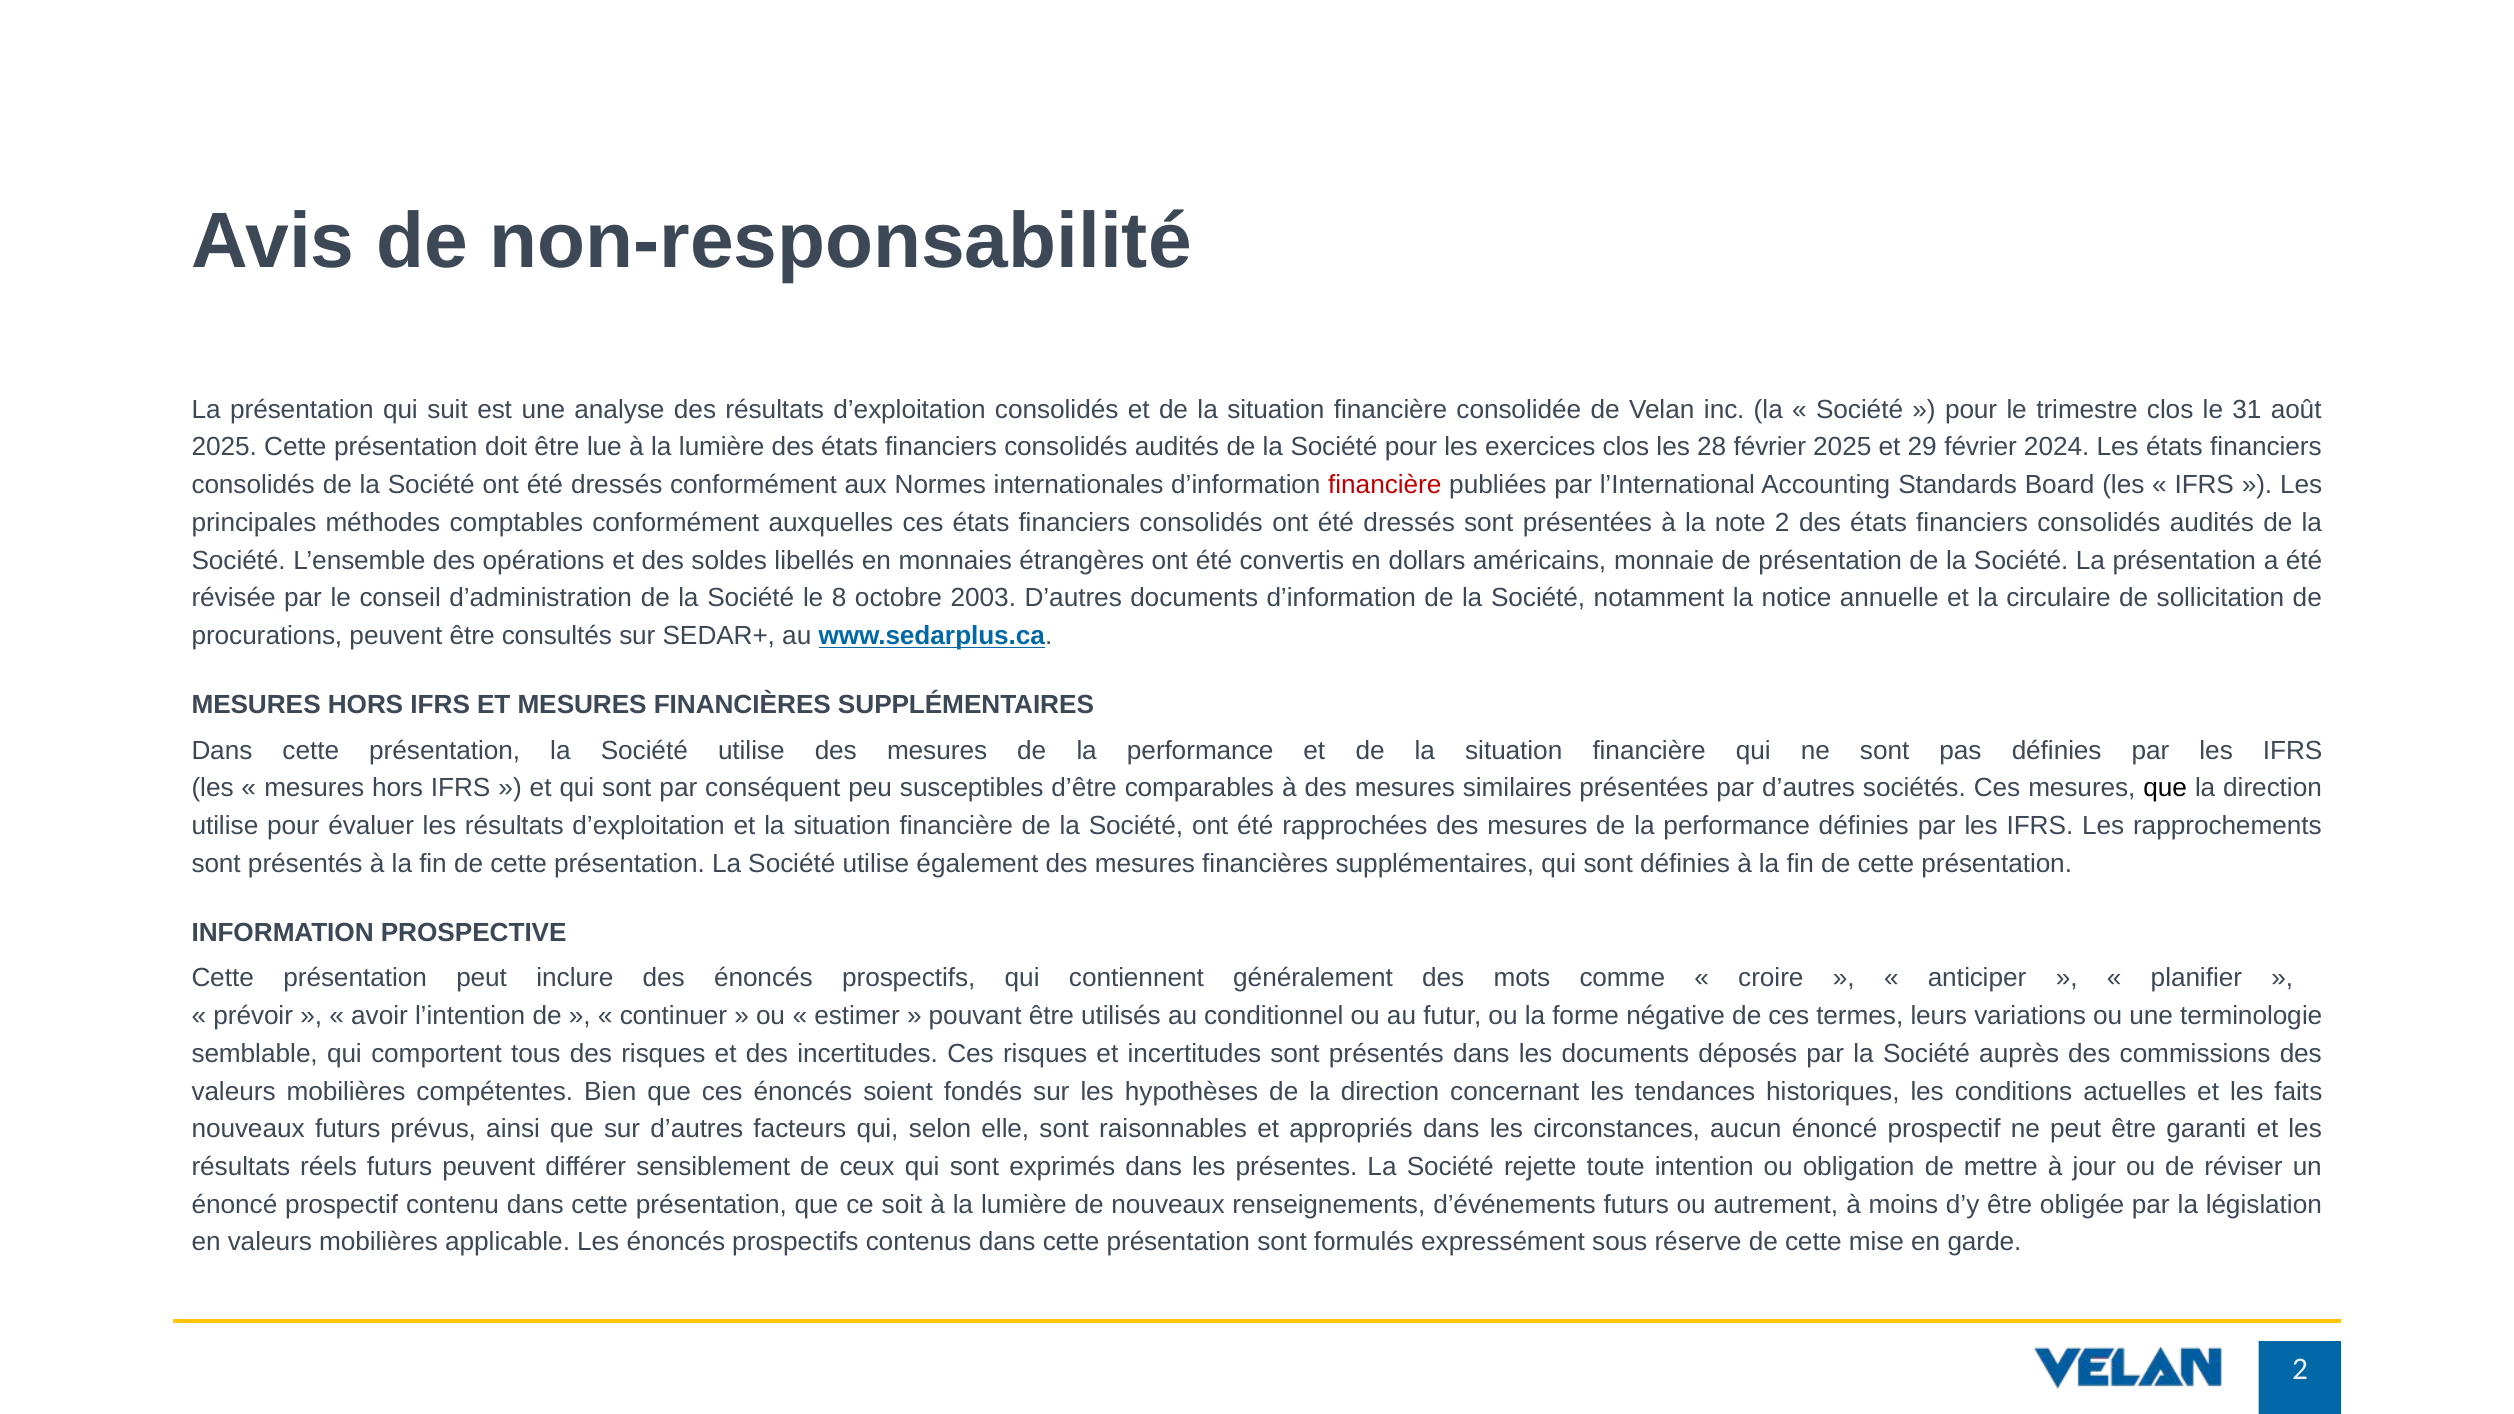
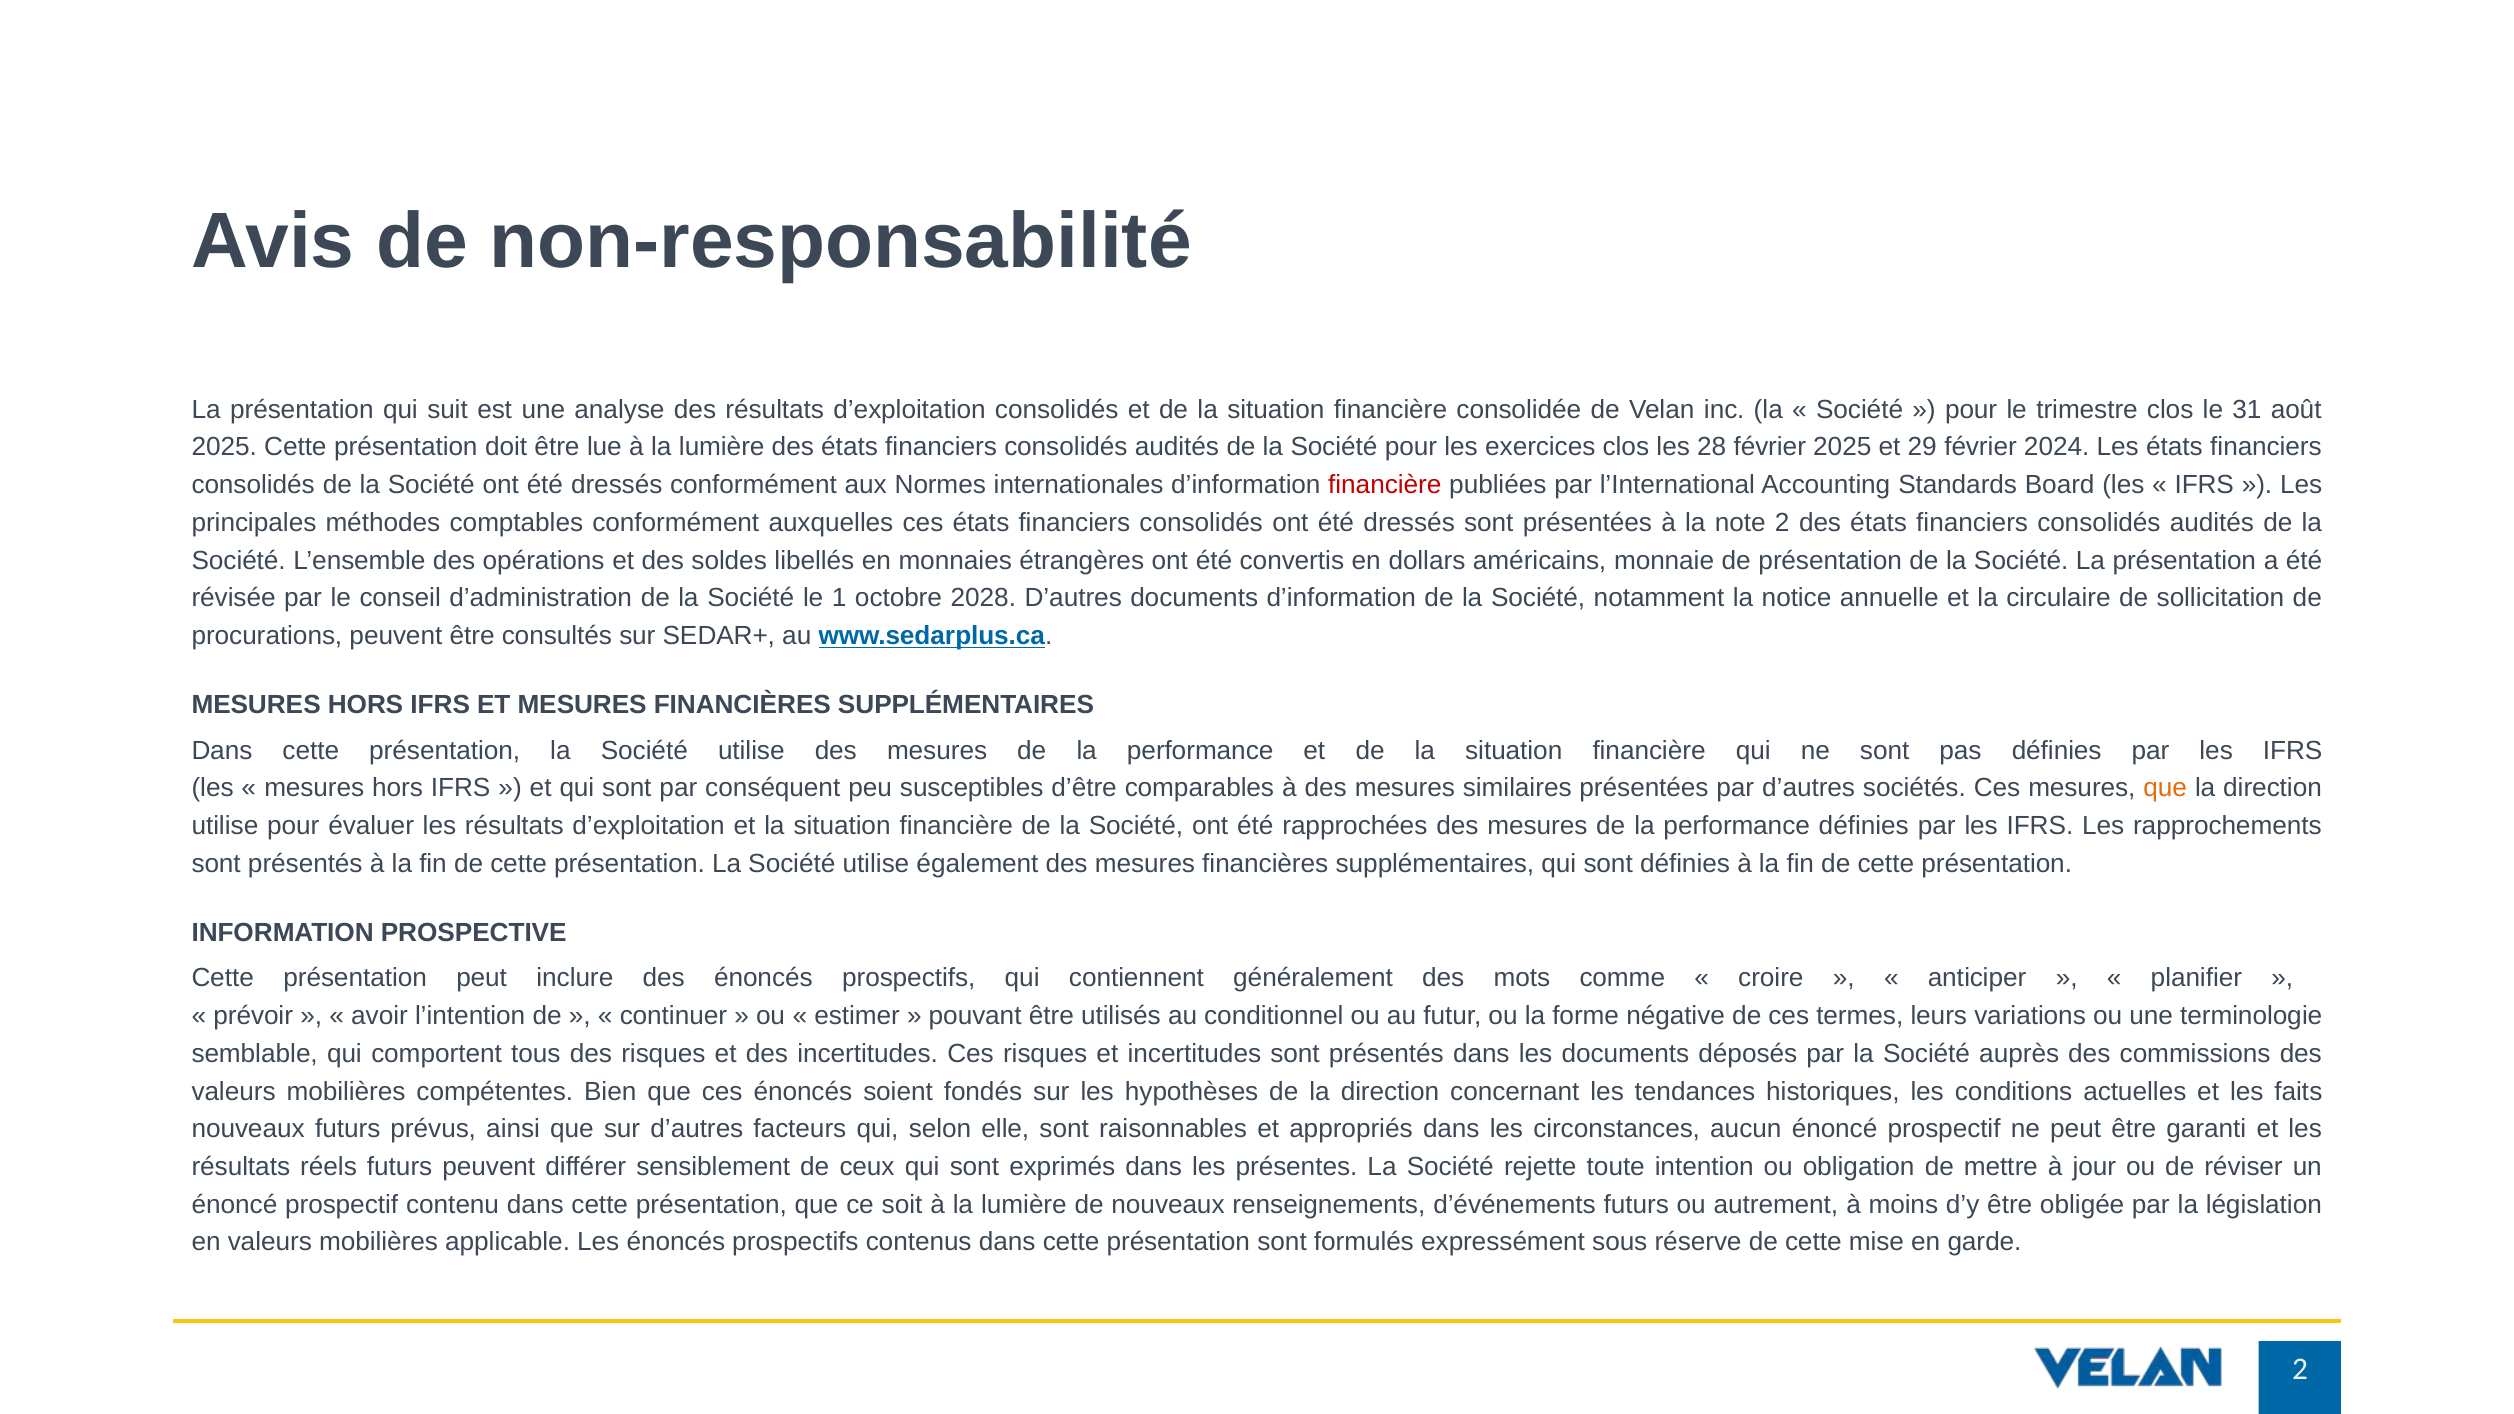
8: 8 -> 1 (839, 598)
2003: 2003 -> 2028 (983, 598)
que colour: black -> orange (2165, 788)
